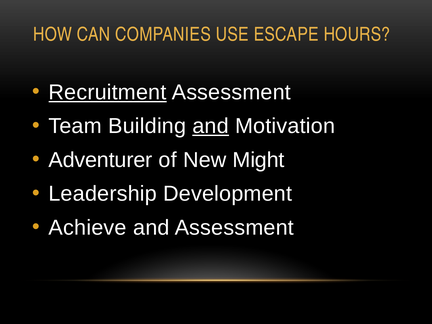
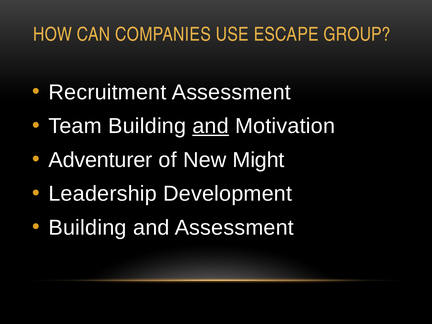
HOURS: HOURS -> GROUP (357, 34)
Recruitment underline: present -> none (107, 92)
Achieve: Achieve -> Building (88, 228)
